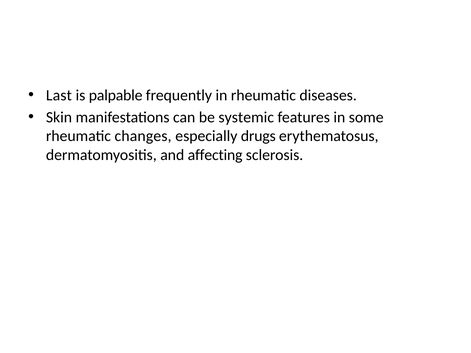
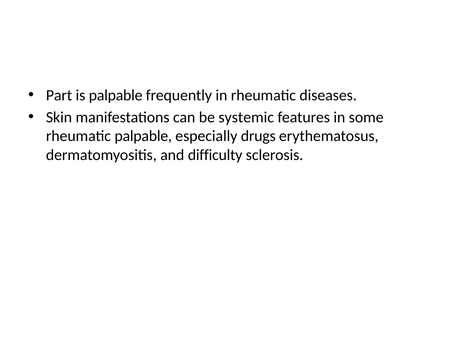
Last: Last -> Part (59, 95)
rheumatic changes: changes -> palpable (143, 136)
affecting: affecting -> difficulty (215, 155)
